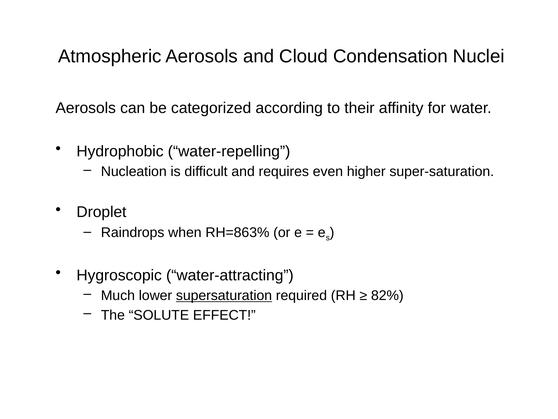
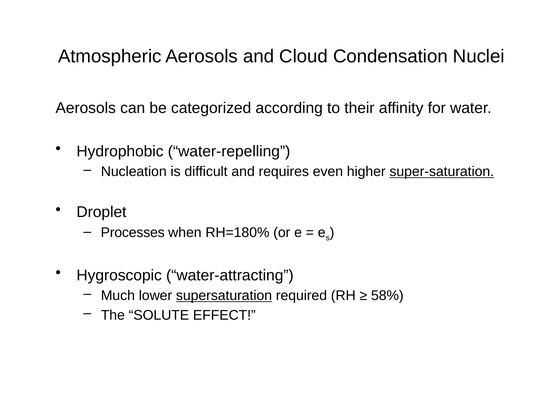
super-saturation underline: none -> present (442, 172)
Raindrops: Raindrops -> Processes (133, 232)
RH=863%: RH=863% -> RH=180% (237, 232)
82%: 82% -> 58% (387, 295)
